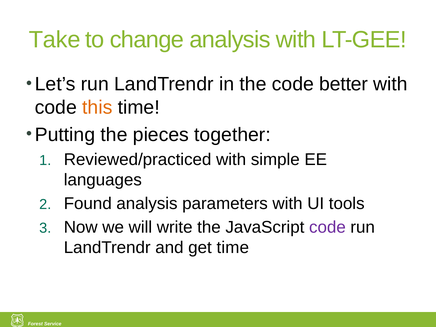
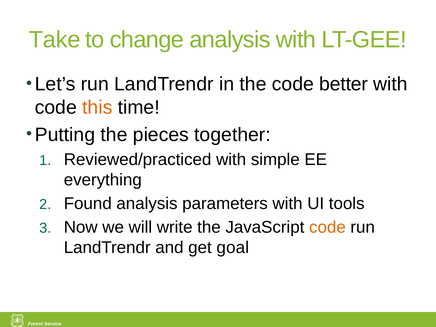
languages: languages -> everything (103, 180)
code colour: purple -> orange (327, 227)
get time: time -> goal (233, 248)
